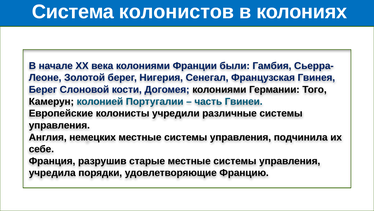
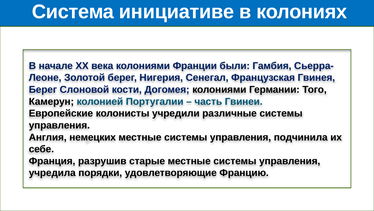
колонистов: колонистов -> инициативе (177, 12)
